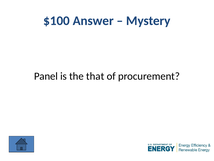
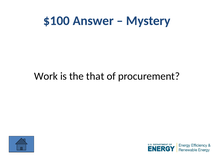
Panel: Panel -> Work (46, 76)
